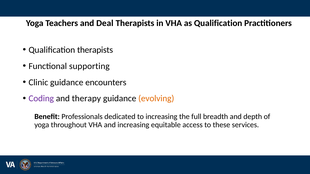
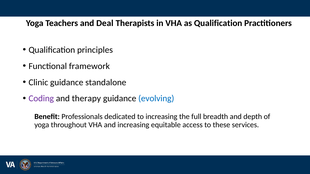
Qualification therapists: therapists -> principles (95, 50)
supporting: supporting -> framework (89, 66)
encounters: encounters -> standalone (106, 82)
evolving colour: orange -> blue (156, 99)
